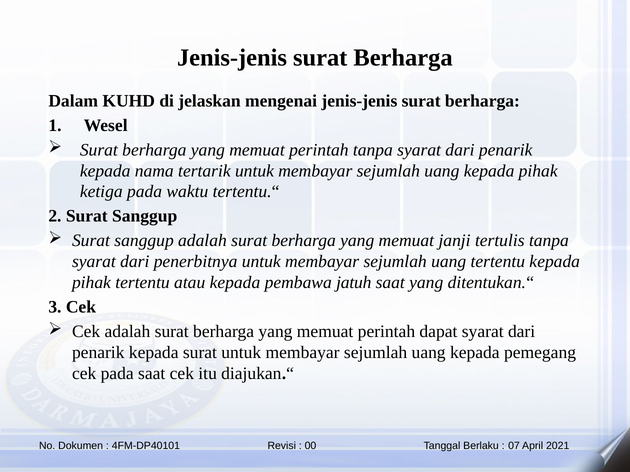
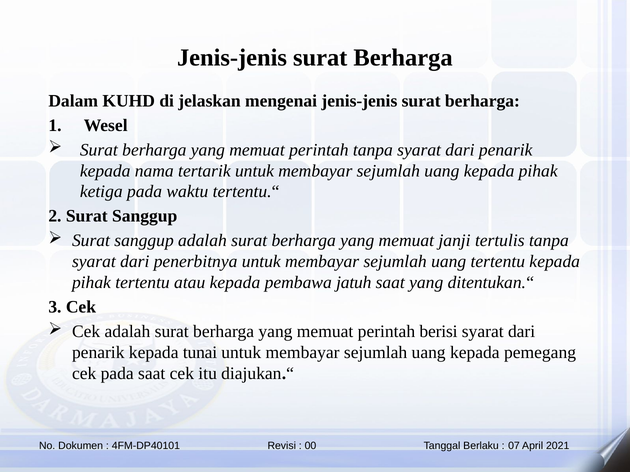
dapat: dapat -> berisi (439, 332)
kepada surat: surat -> tunai (200, 353)
